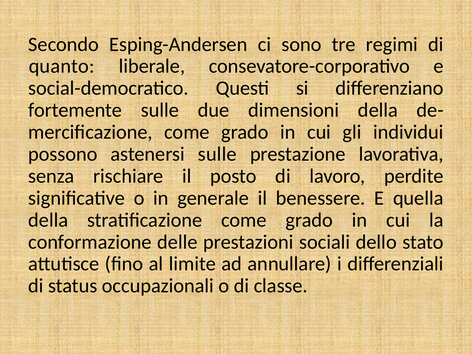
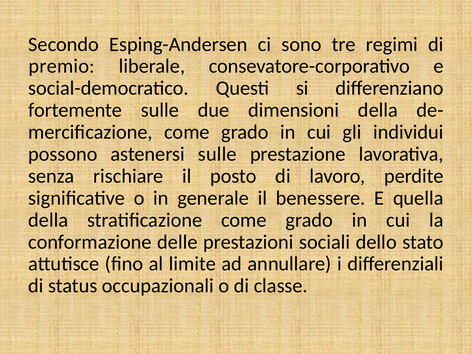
quanto: quanto -> premio (62, 66)
